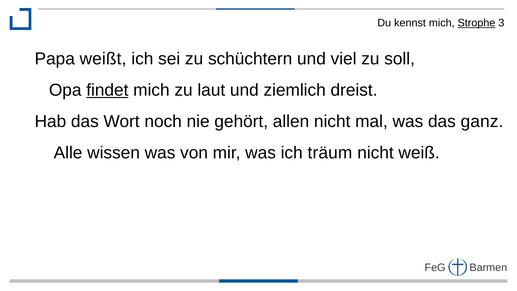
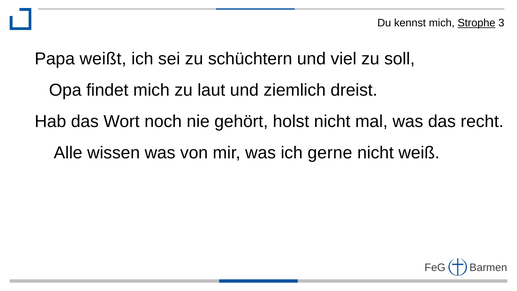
findet underline: present -> none (107, 90)
allen: allen -> holst (291, 121)
ganz: ganz -> recht (482, 121)
träum: träum -> gerne (330, 153)
